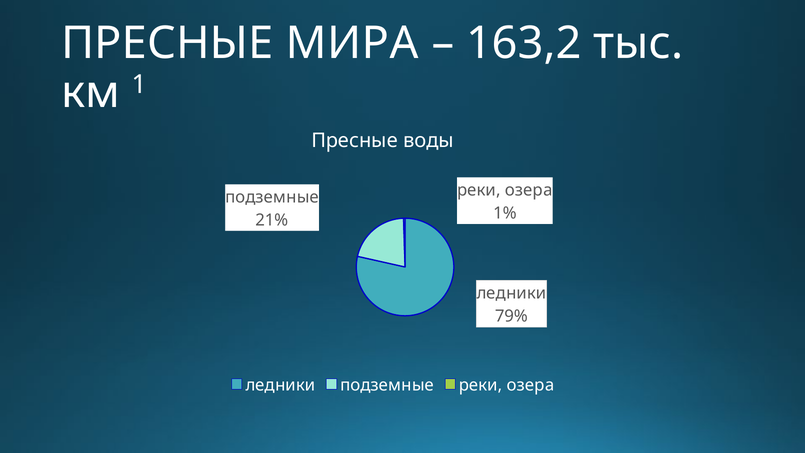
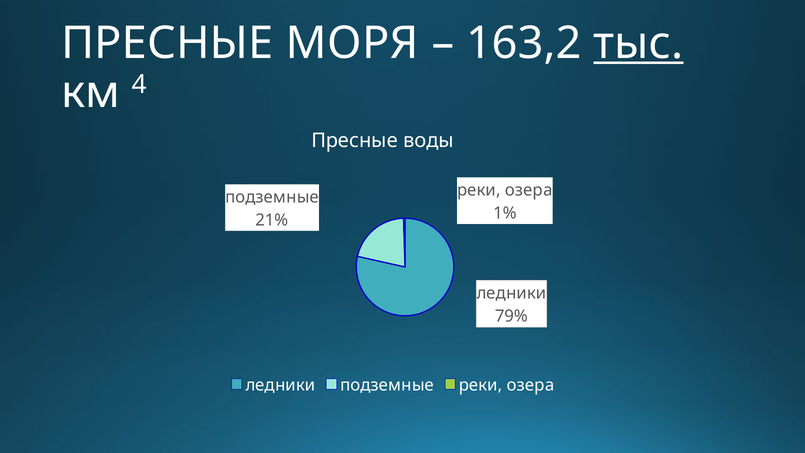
МИРА: МИРА -> МОРЯ (352, 43)
тыс underline: none -> present (638, 43)
1: 1 -> 4 (139, 85)
